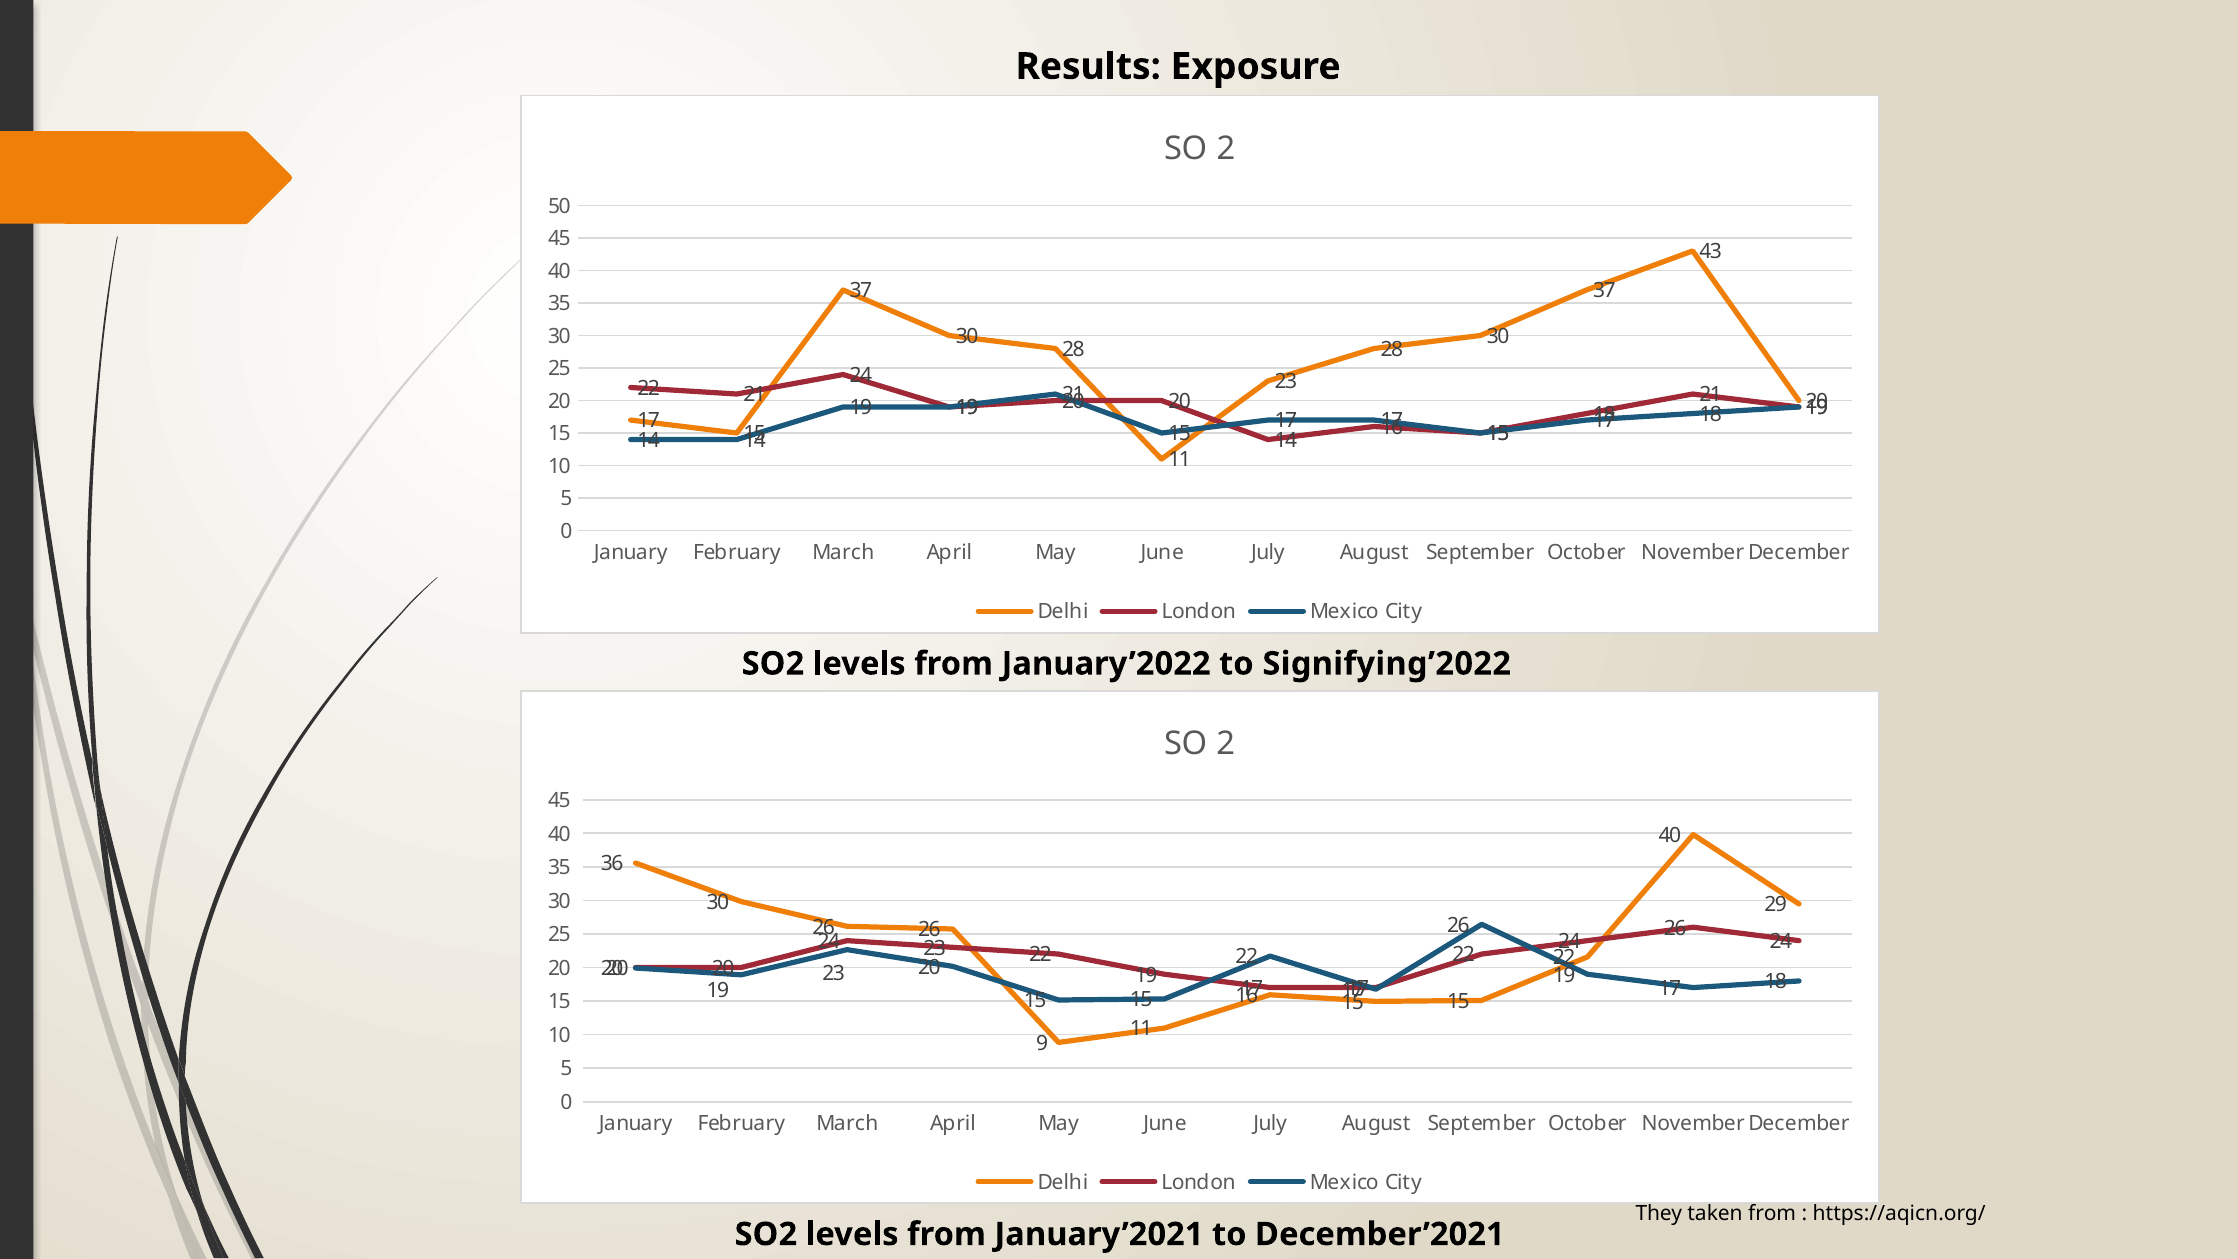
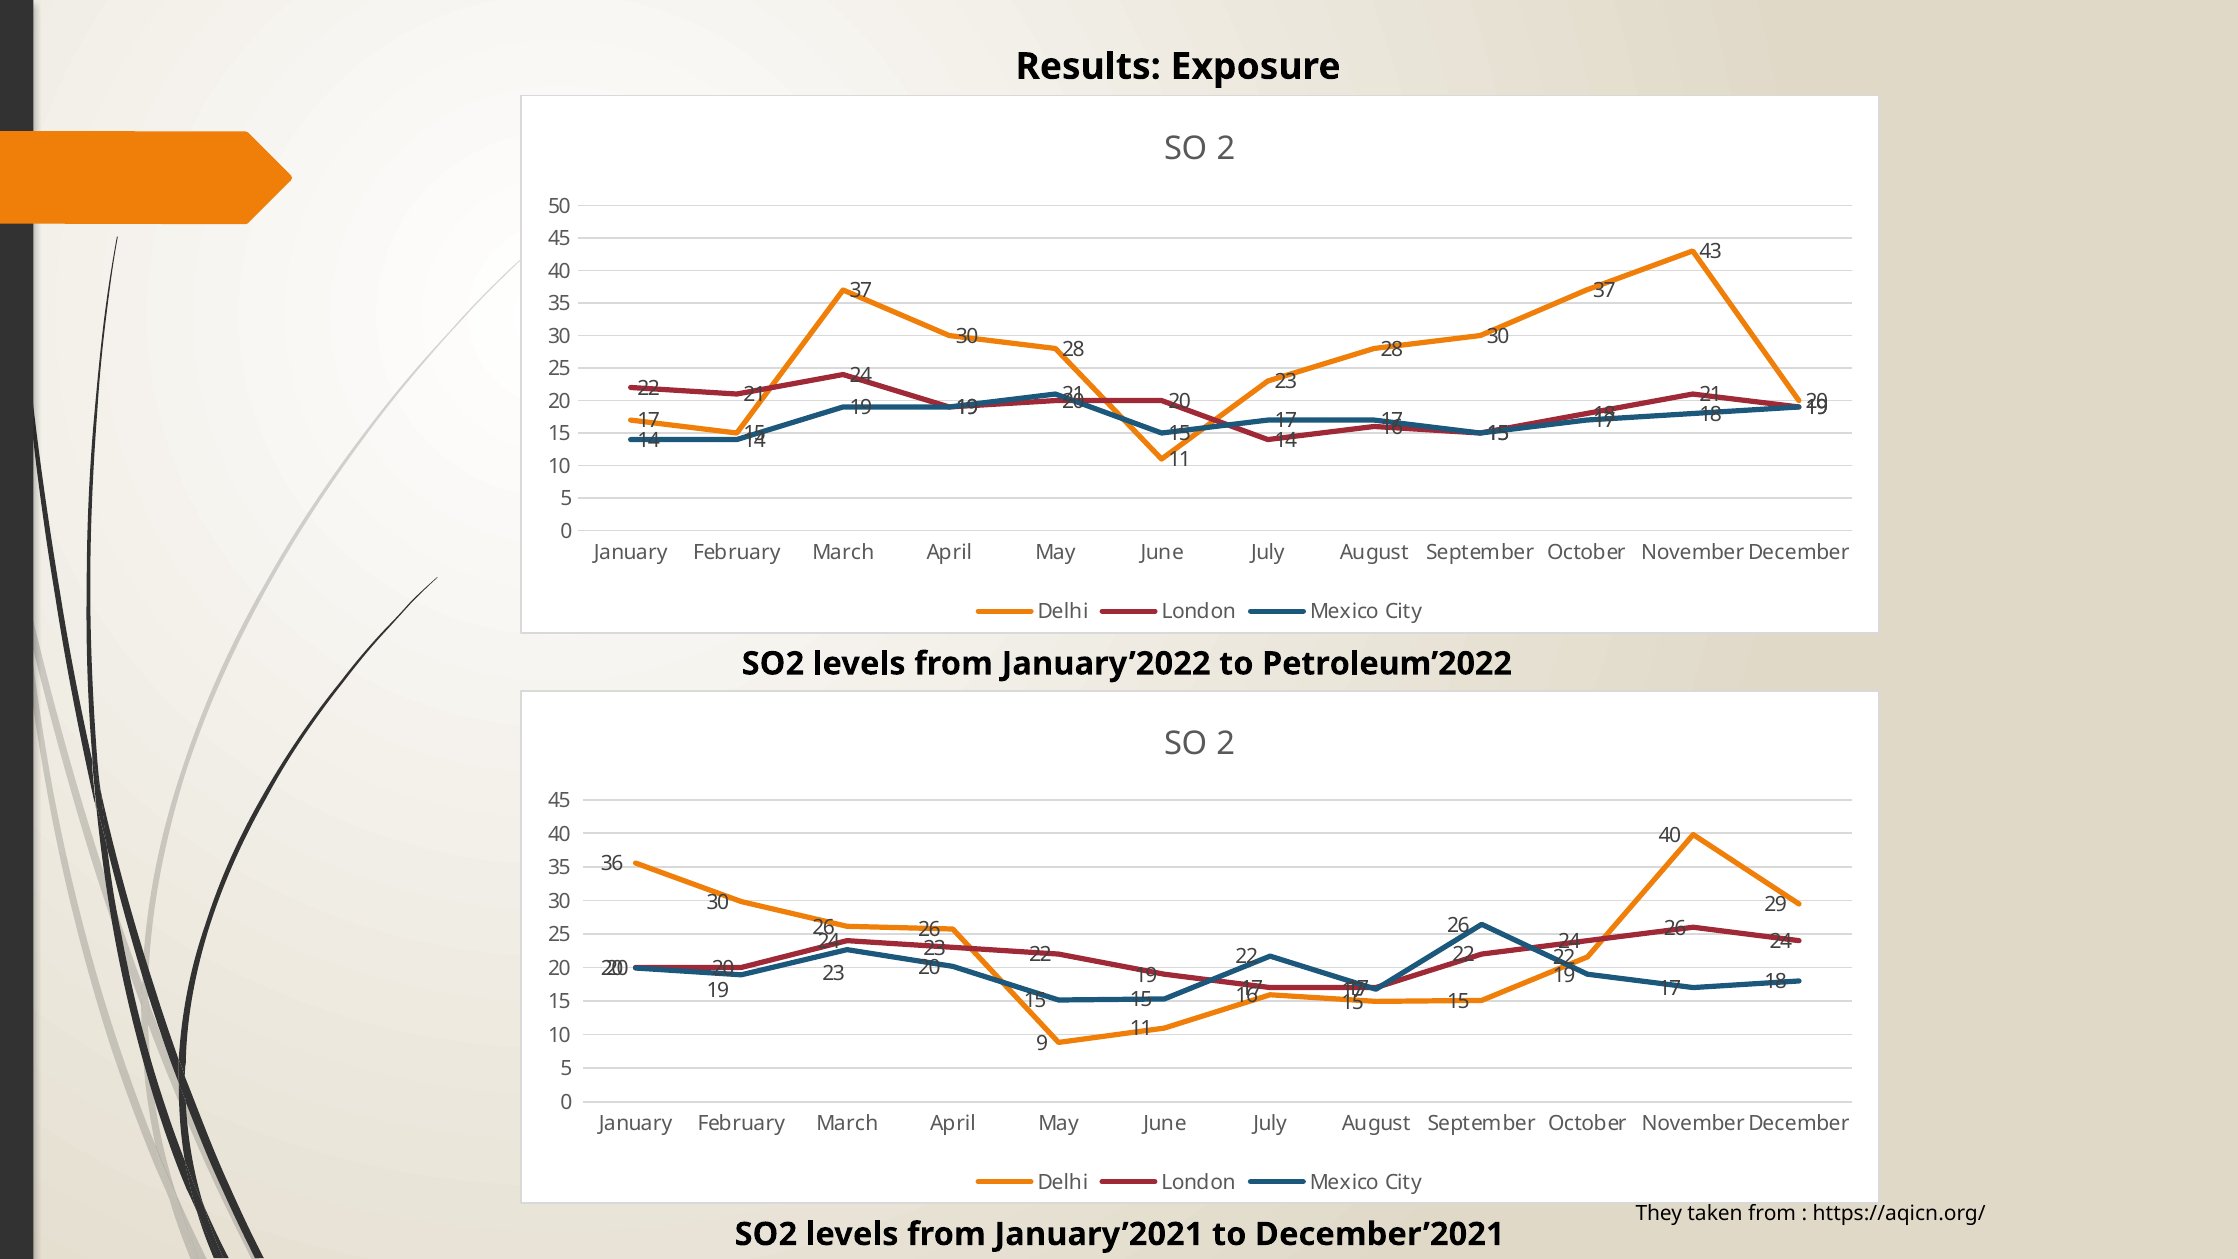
Signifying’2022: Signifying’2022 -> Petroleum’2022 (1387, 664)
